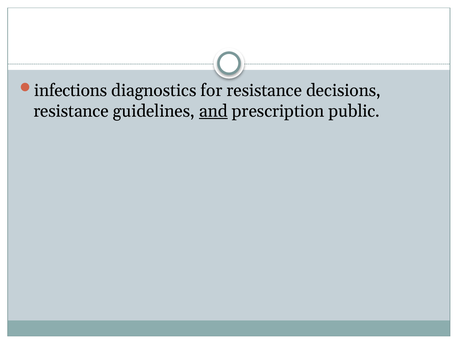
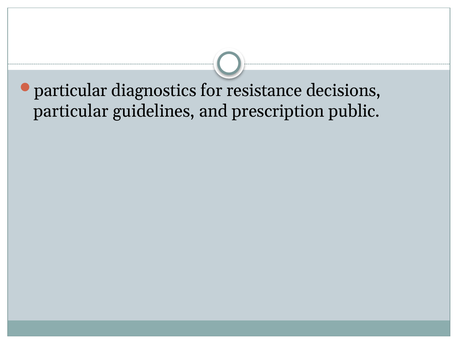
infections: infections -> particular (71, 90)
resistance: resistance -> particular (71, 111)
and underline: present -> none (213, 111)
